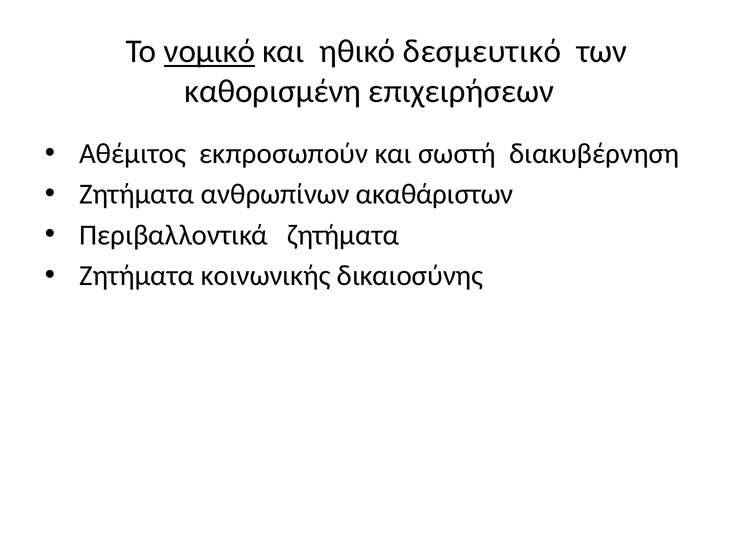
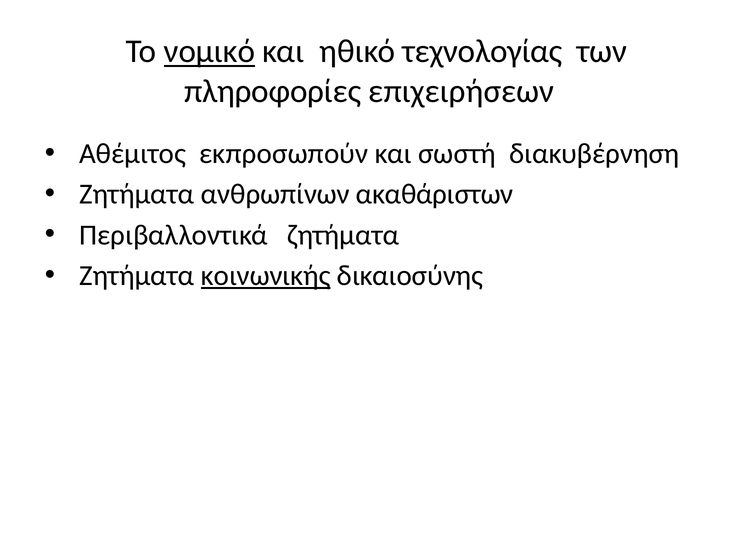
δεσμευτικό: δεσμευτικό -> τεχνολογίας (482, 51)
καθορισμένη: καθορισμένη -> πληροφορίες (273, 91)
κοινωνικής underline: none -> present (266, 275)
